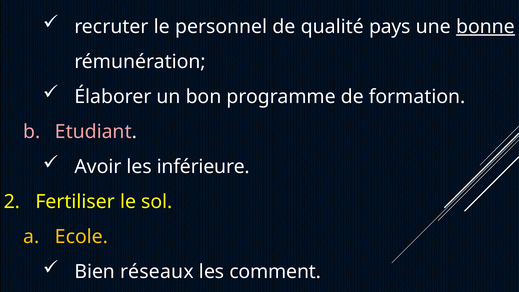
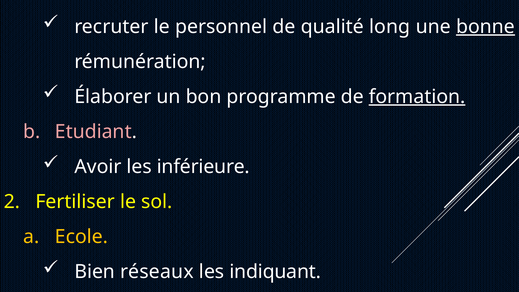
pays: pays -> long (390, 27)
formation underline: none -> present (417, 97)
comment: comment -> indiquant (275, 272)
